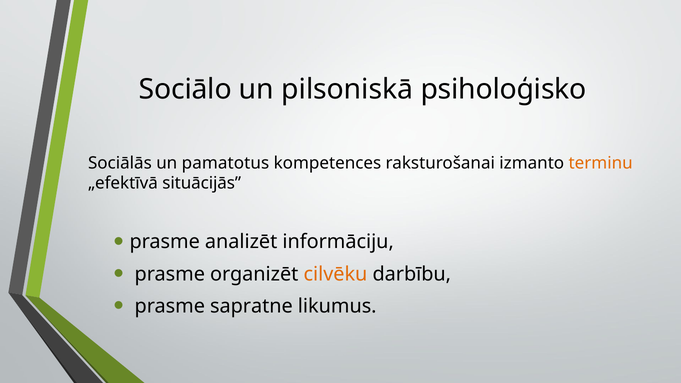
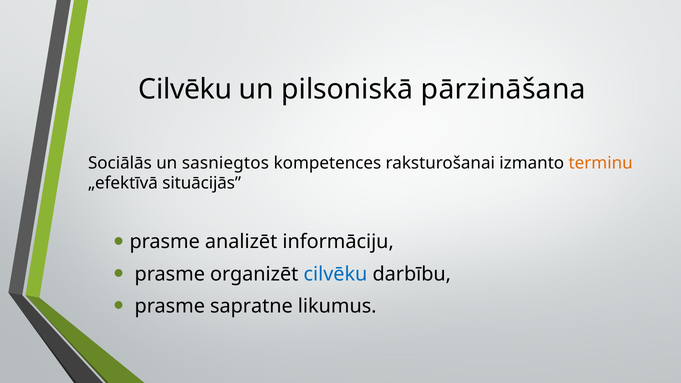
Sociālo: Sociālo -> Cilvēku (185, 89)
psiholoģisko: psiholoģisko -> pārzināšana (503, 89)
pamatotus: pamatotus -> sasniegtos (225, 163)
cilvēku colour: orange -> blue (335, 274)
